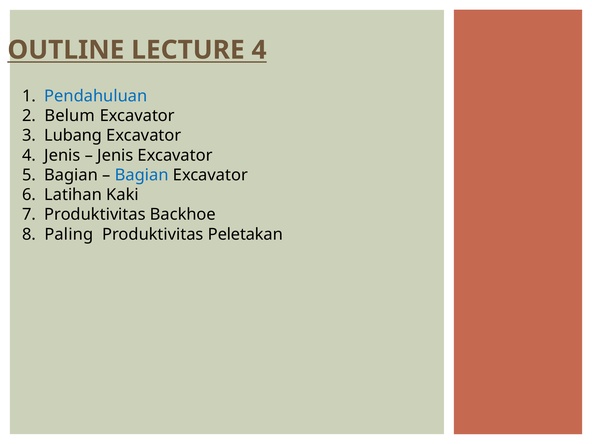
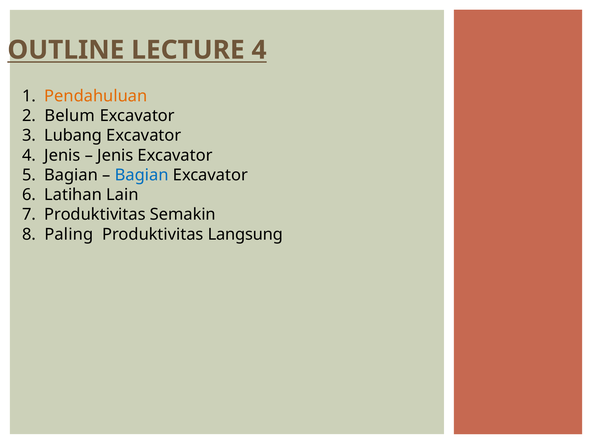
Pendahuluan colour: blue -> orange (96, 96)
Kaki: Kaki -> Lain (122, 195)
Backhoe: Backhoe -> Semakin (183, 215)
Peletakan: Peletakan -> Langsung (245, 234)
